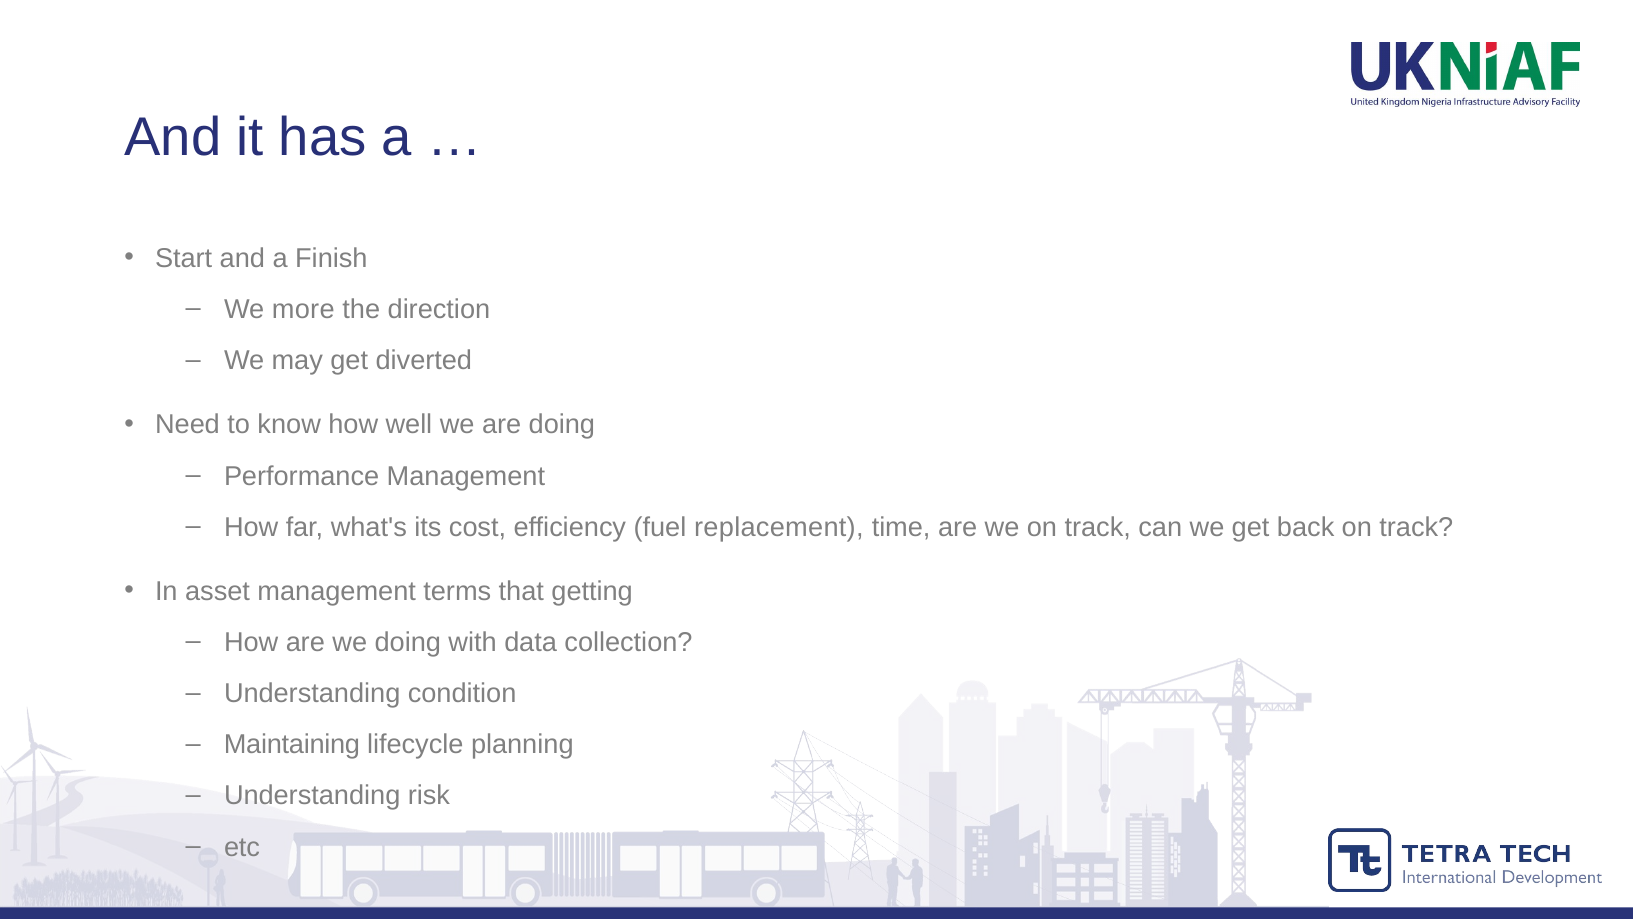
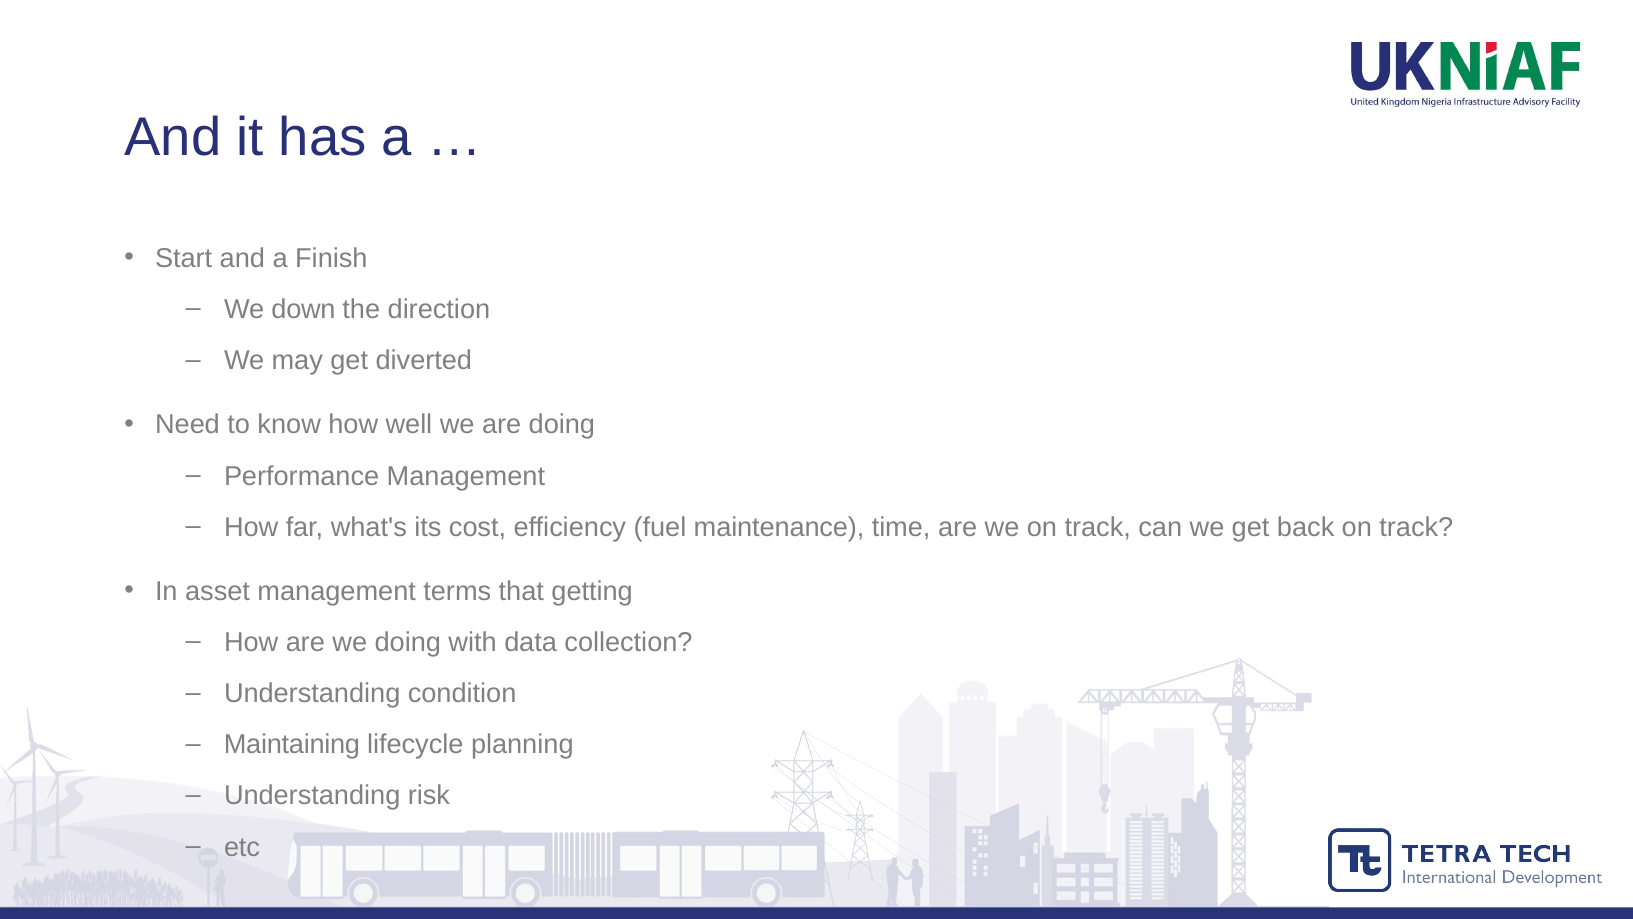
more: more -> down (304, 309)
replacement: replacement -> maintenance (779, 527)
